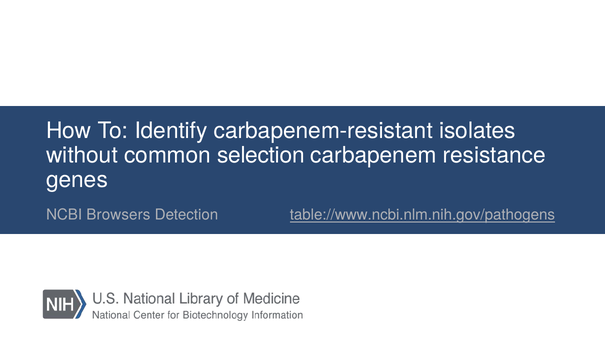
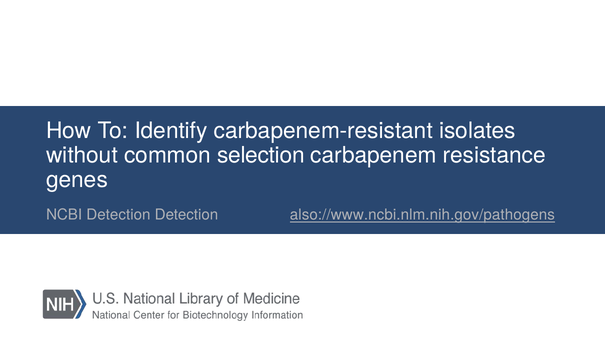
NCBI Browsers: Browsers -> Detection (118, 215)
table://www.ncbi.nlm.nih.gov/pathogens: table://www.ncbi.nlm.nih.gov/pathogens -> also://www.ncbi.nlm.nih.gov/pathogens (422, 215)
